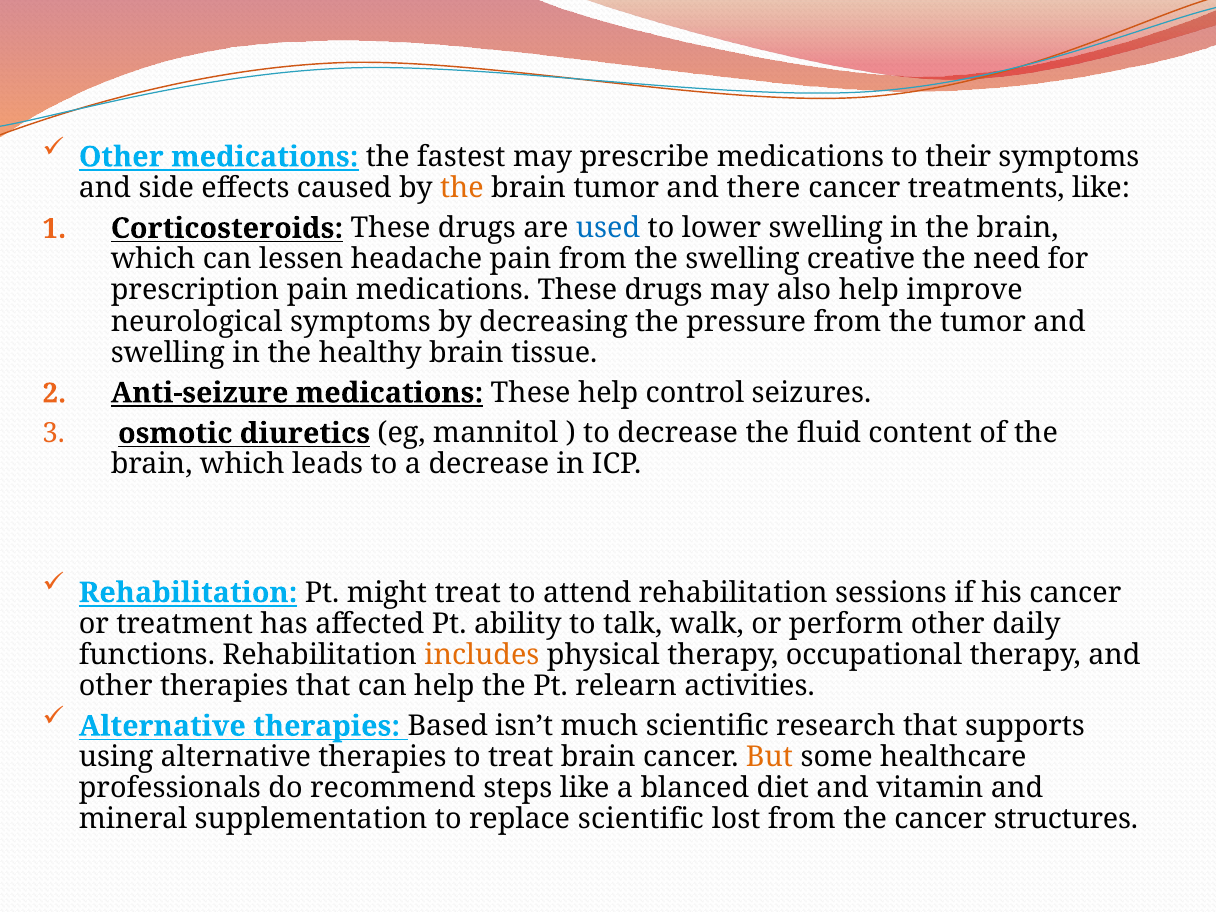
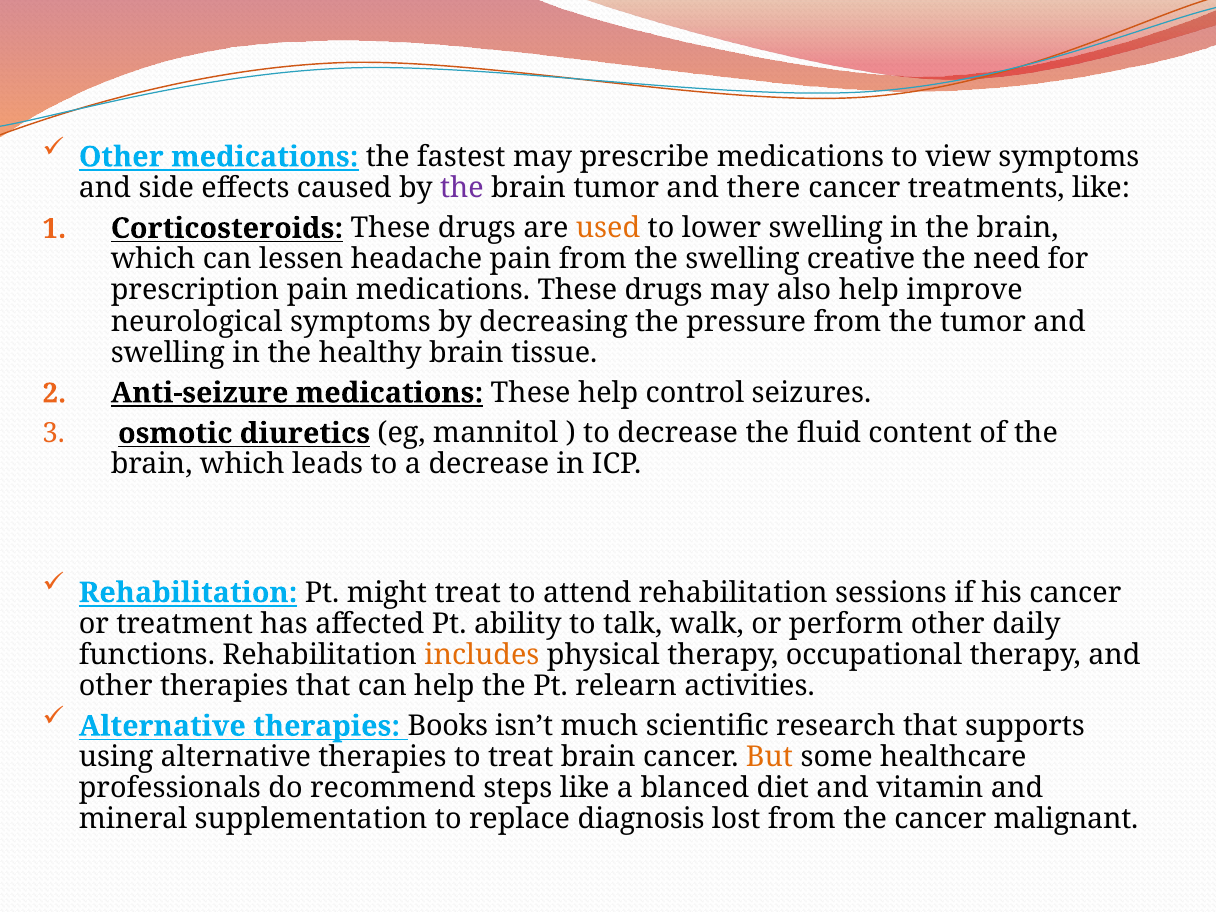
their: their -> view (958, 157)
the colour: orange -> purple (462, 188)
used colour: blue -> orange (608, 228)
Based: Based -> Books (448, 726)
replace scientific: scientific -> diagnosis (641, 819)
structures: structures -> malignant (1066, 819)
